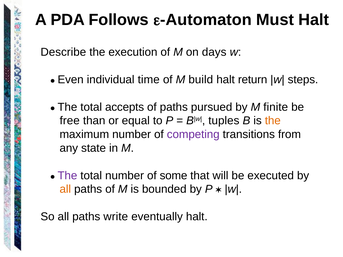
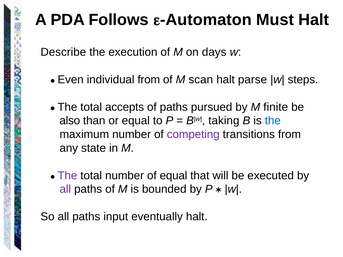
individual time: time -> from (149, 80)
build: build -> scan (201, 80)
return: return -> parse (253, 80)
free: free -> also (70, 121)
tuples: tuples -> taking (224, 121)
the colour: orange -> blue (273, 121)
of some: some -> equal (174, 176)
all colour: orange -> purple (65, 189)
write: write -> input (116, 217)
